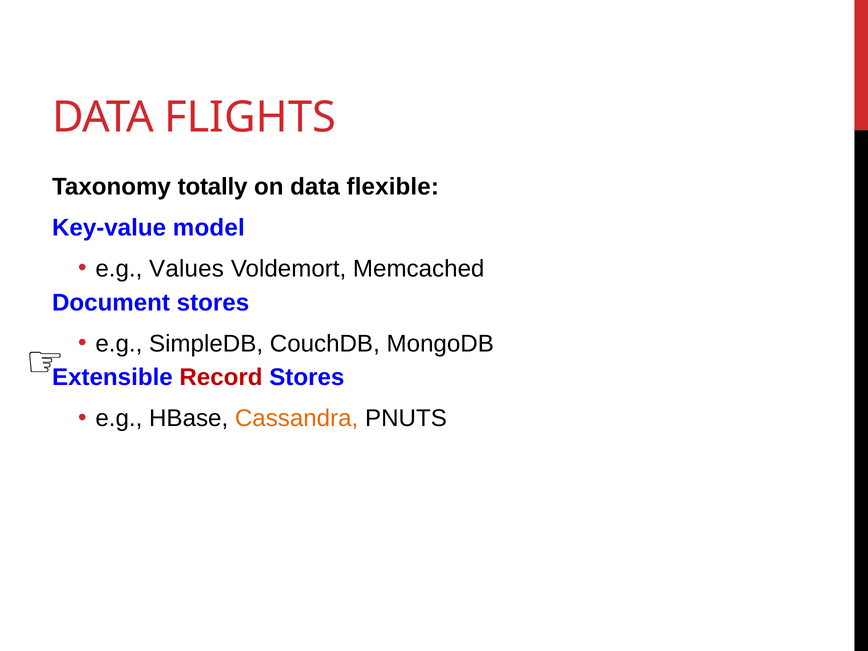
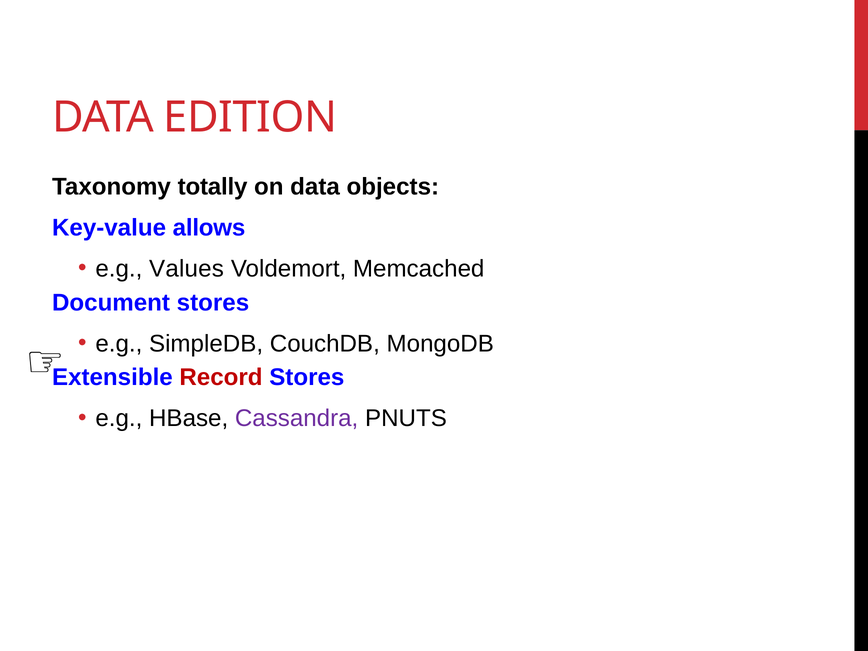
FLIGHTS: FLIGHTS -> EDITION (250, 117)
flexible: flexible -> objects (393, 187)
model: model -> allows (209, 228)
Cassandra colour: orange -> purple (297, 418)
